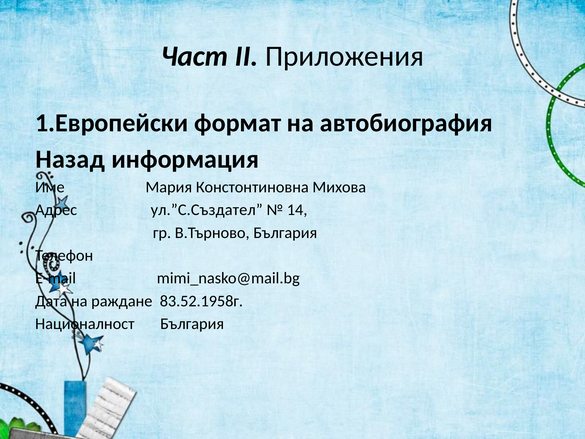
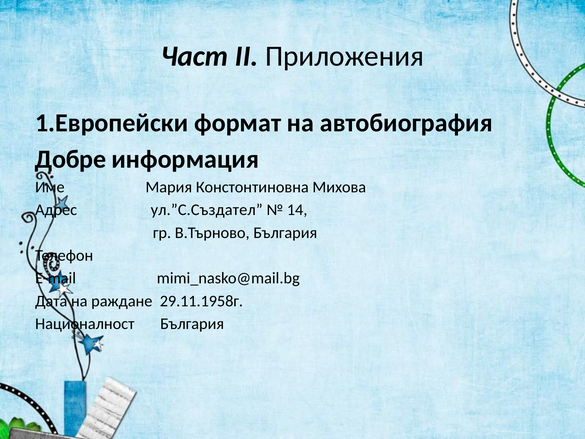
Назад: Назад -> Добре (70, 159)
83.52.1958г: 83.52.1958г -> 29.11.1958г (201, 301)
